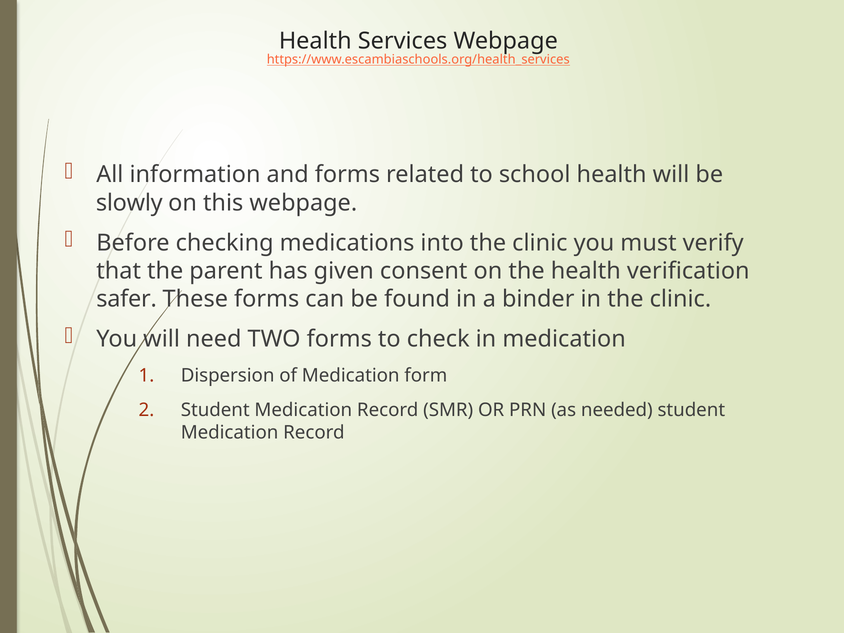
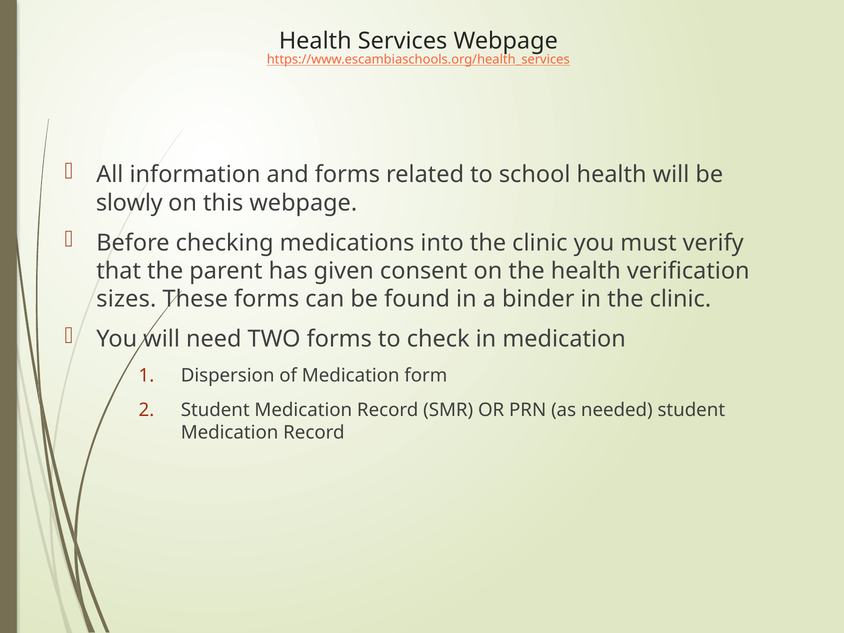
safer: safer -> sizes (126, 299)
